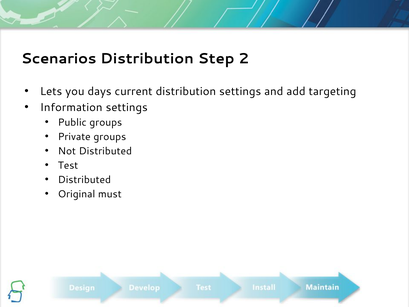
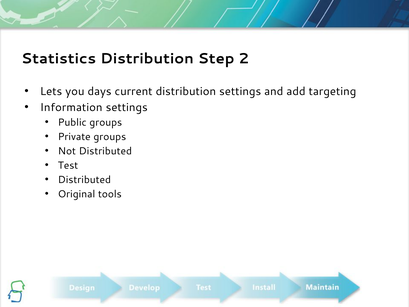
Scenarios: Scenarios -> Statistics (59, 59)
must: must -> tools (110, 194)
